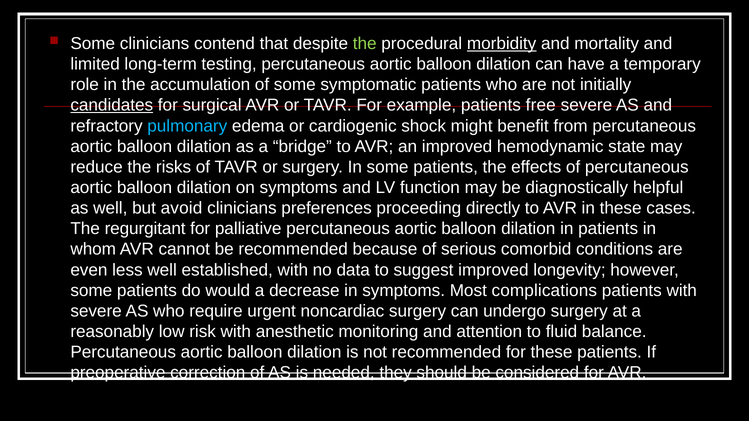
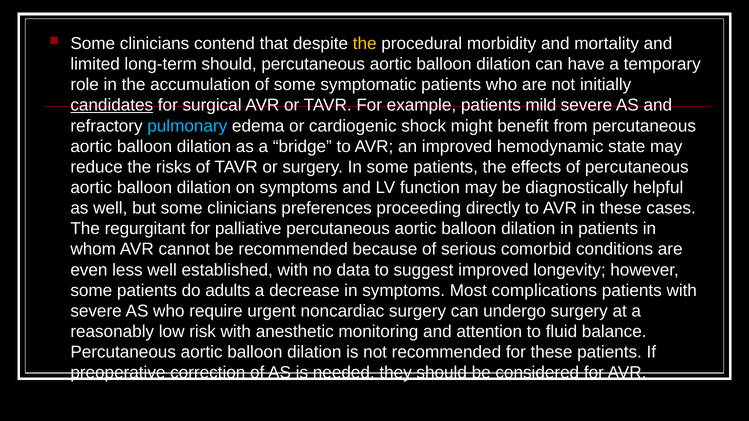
the colour: light green -> yellow (365, 44)
morbidity underline: present -> none (502, 44)
long-term testing: testing -> should (229, 64)
free: free -> mild (541, 105)
but avoid: avoid -> some (182, 208)
would: would -> adults (228, 291)
